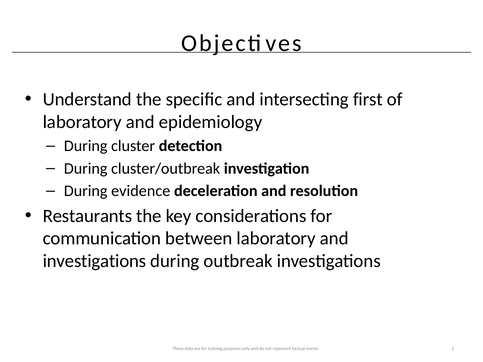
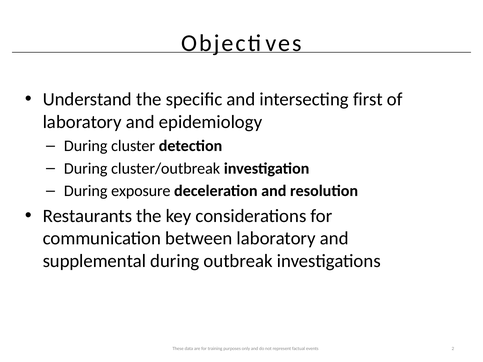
evidence: evidence -> exposure (141, 191)
investigations: investigations -> supplemental (94, 261)
